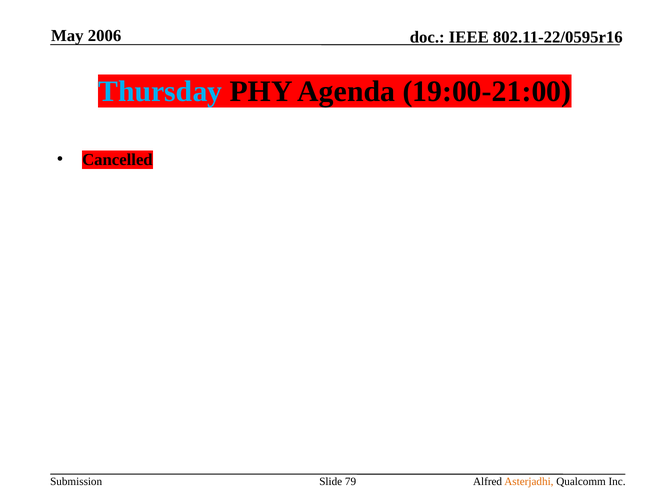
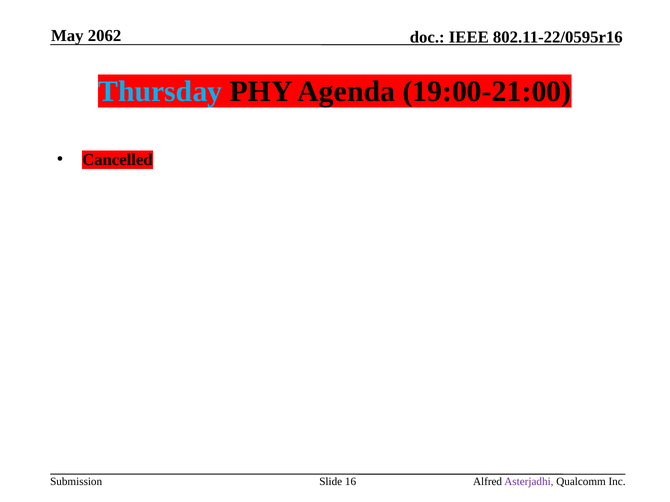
2006: 2006 -> 2062 (105, 36)
79: 79 -> 16 (351, 482)
Asterjadhi colour: orange -> purple (529, 482)
